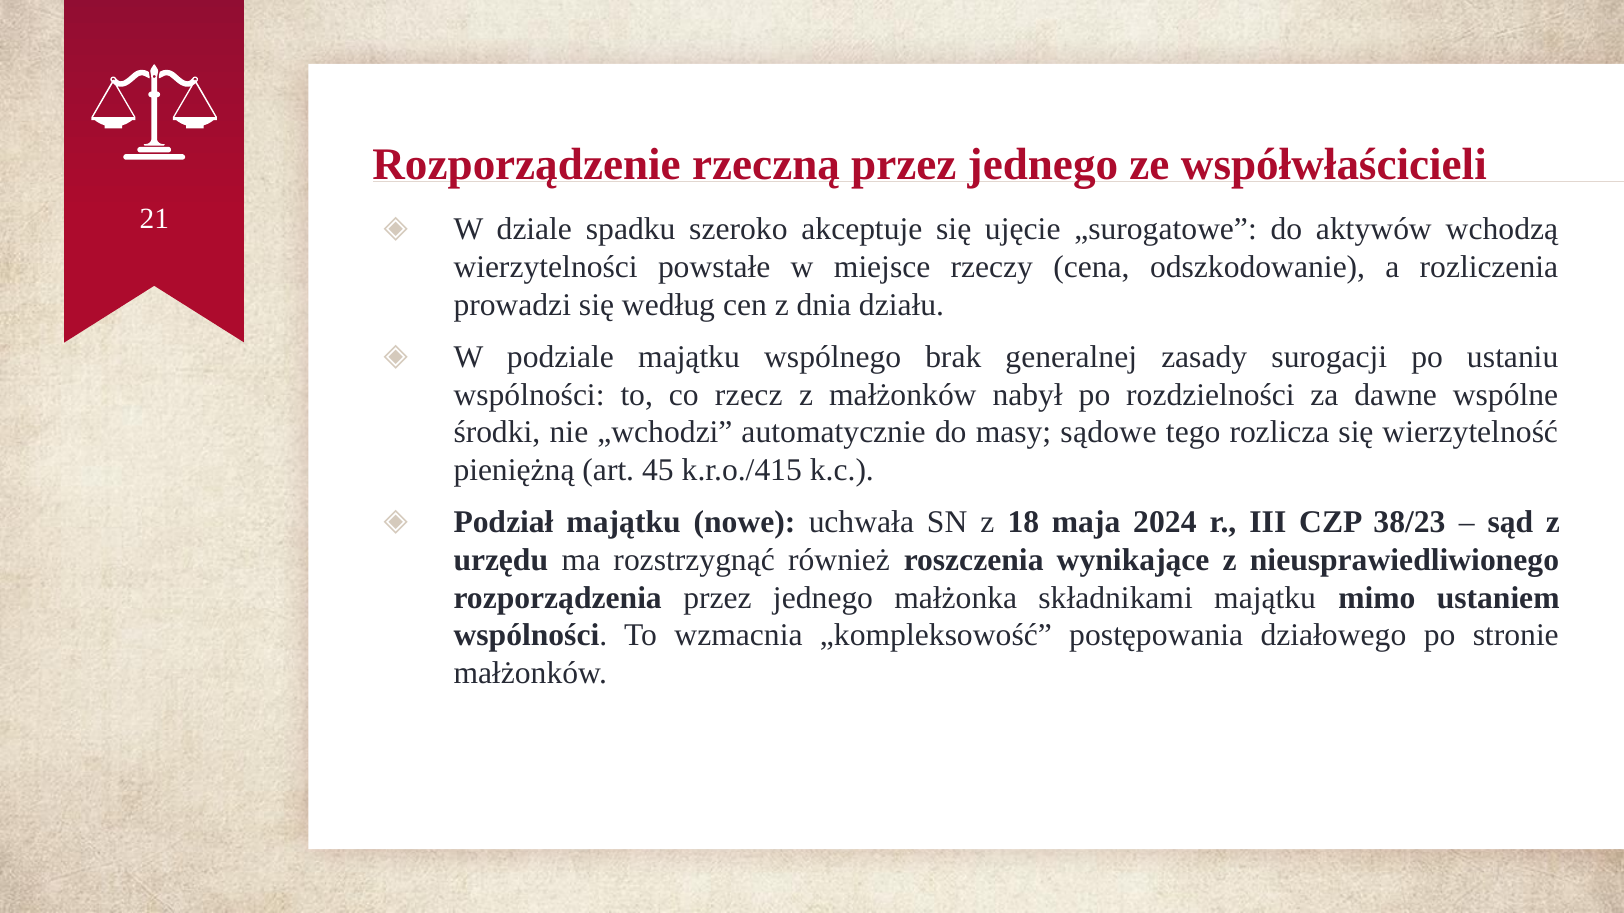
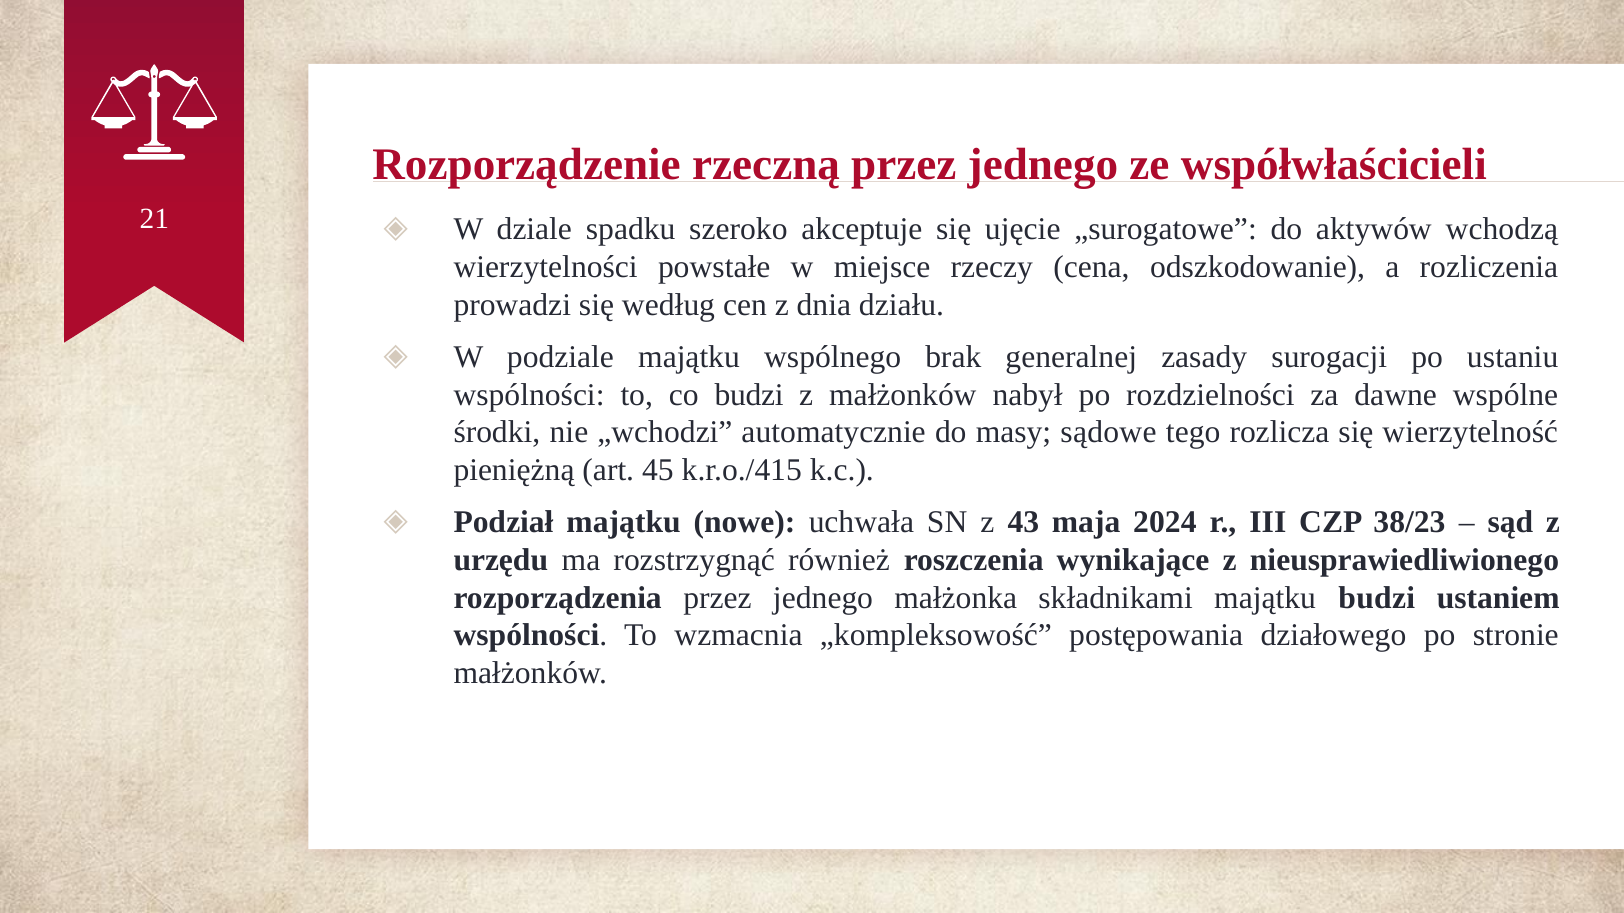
co rzecz: rzecz -> budzi (749, 395)
18: 18 -> 43 (1023, 522)
majątku mimo: mimo -> budzi (1377, 598)
